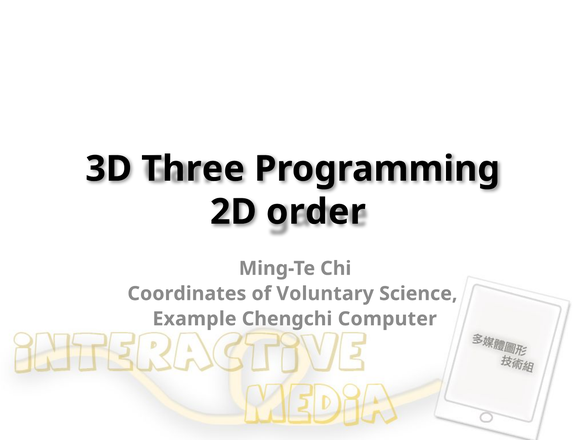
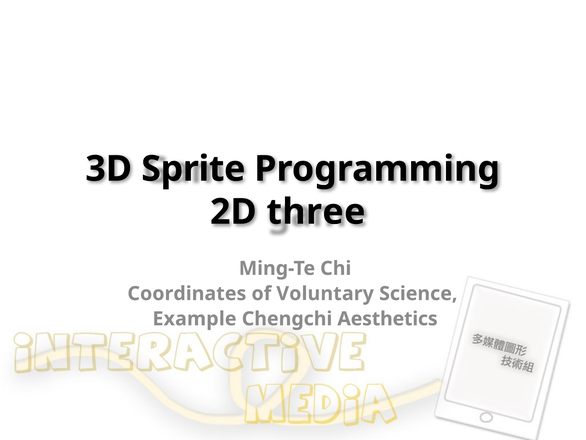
Three: Three -> Sprite (193, 169)
order: order -> three (316, 212)
Computer: Computer -> Aesthetics (388, 319)
